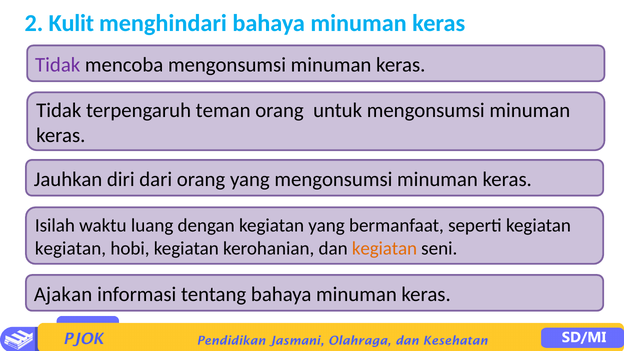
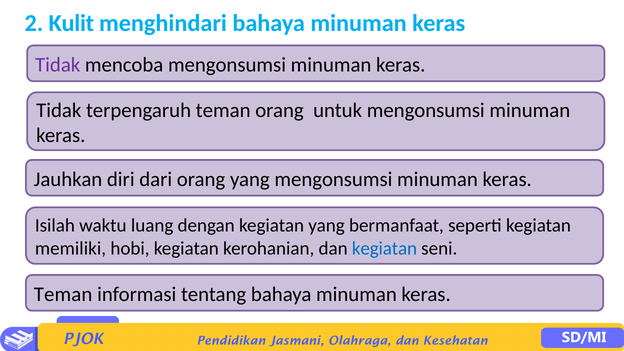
kegiatan: kegiatan -> memiliki (70, 248)
kegiatan colour: orange -> blue (384, 248)
Ajakan: Ajakan -> Teman (63, 294)
